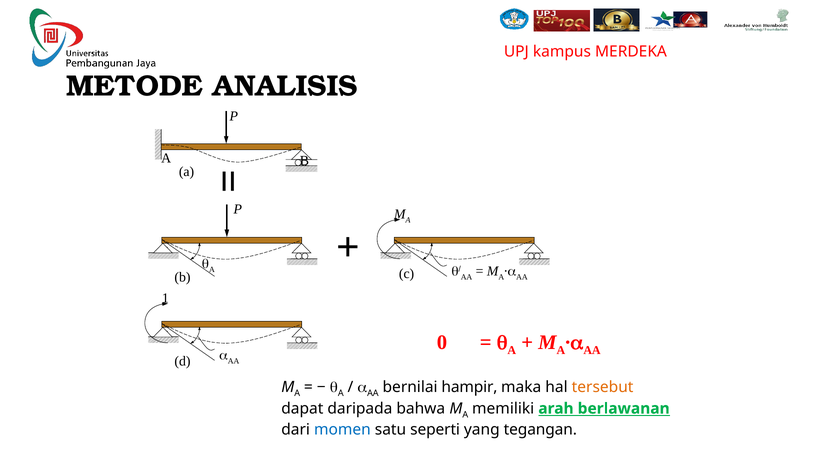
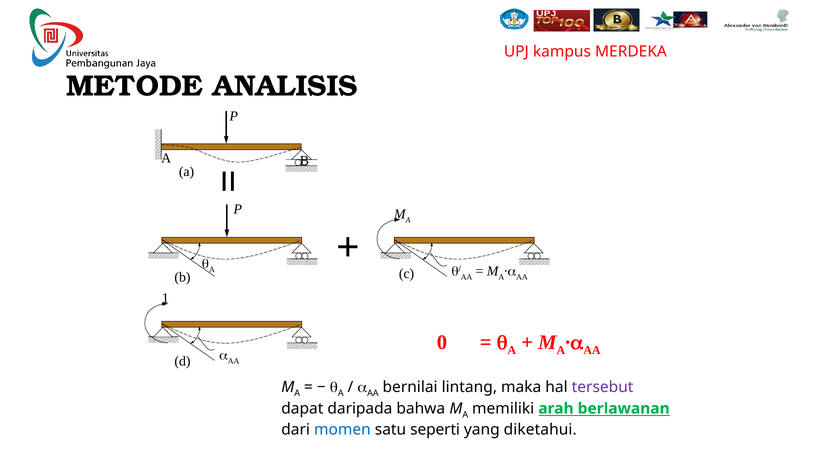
hampir: hampir -> lintang (469, 387)
tersebut colour: orange -> purple (603, 387)
tegangan: tegangan -> diketahui (540, 430)
